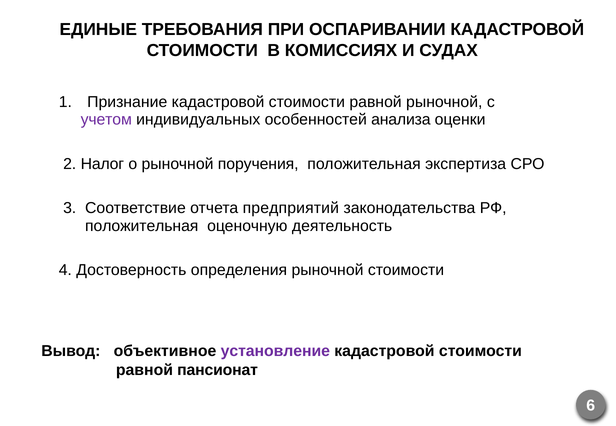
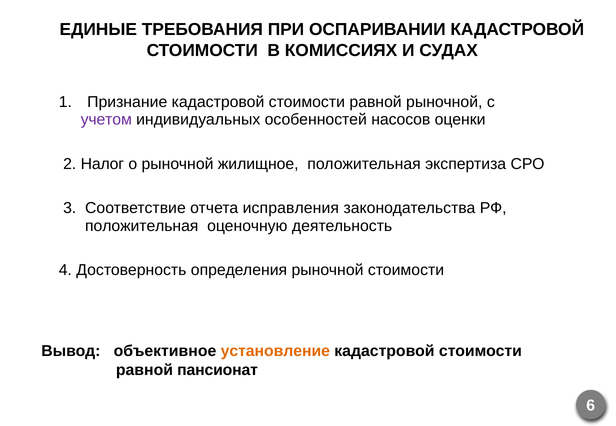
анализа: анализа -> насосов (401, 120)
поручения: поручения -> жилищное (258, 164)
предприятий: предприятий -> исправления (291, 208)
установление colour: purple -> orange (275, 352)
